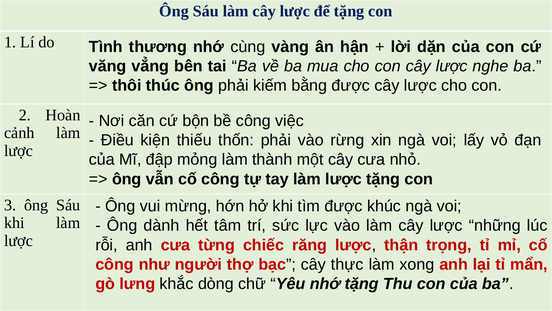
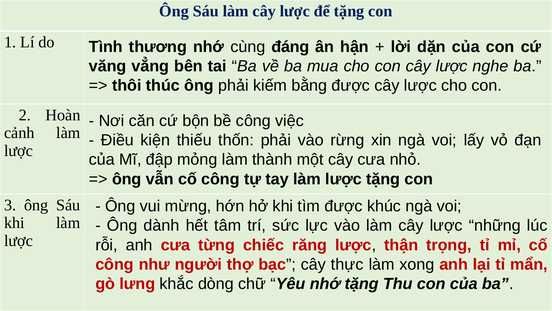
vàng: vàng -> đáng (290, 47)
